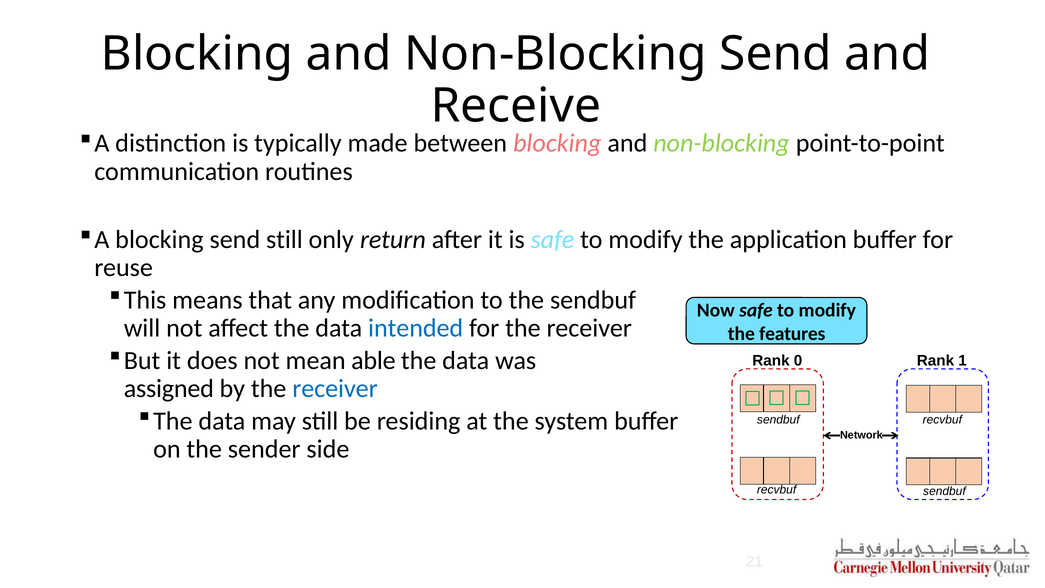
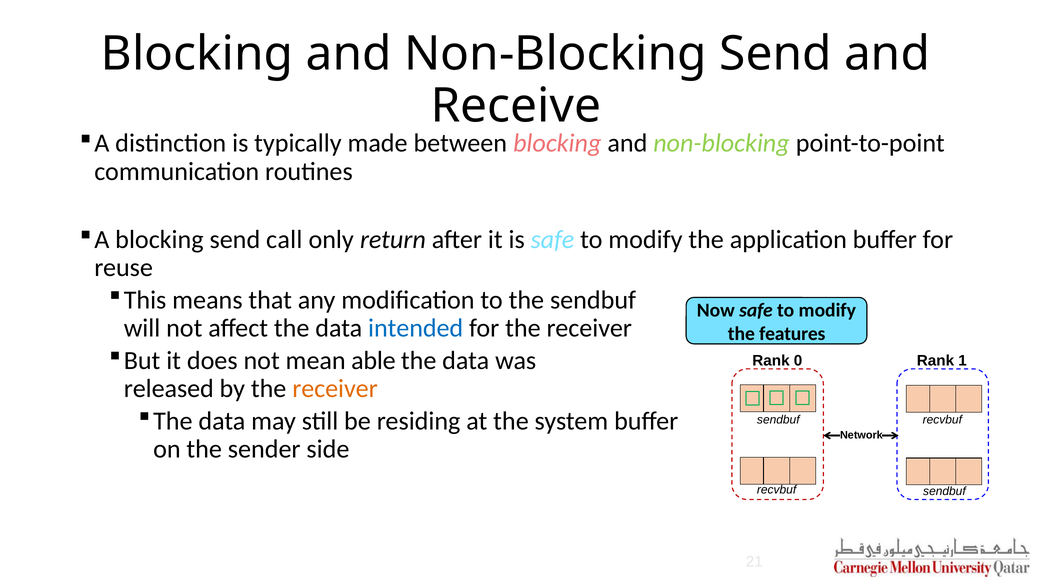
send still: still -> call (284, 240)
assigned: assigned -> released (169, 389)
receiver colour: blue -> orange (335, 389)
